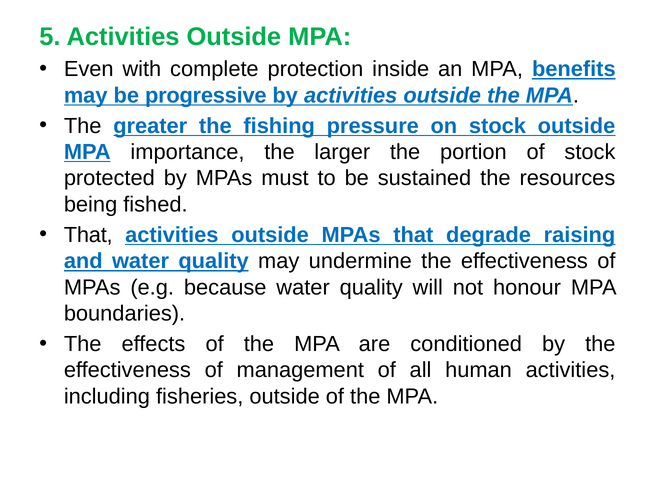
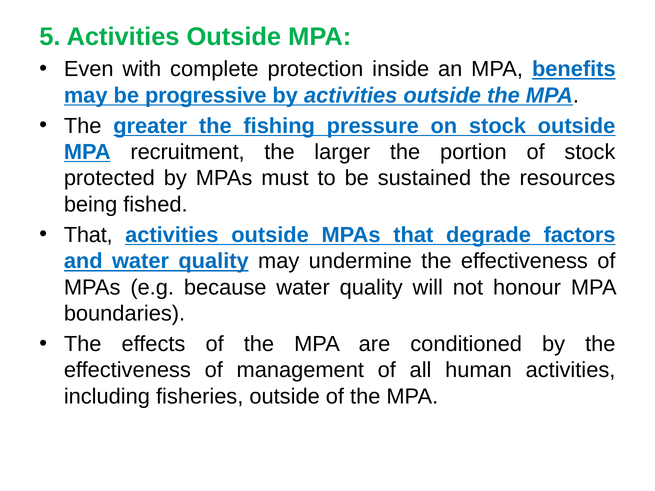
importance: importance -> recruitment (188, 152)
raising: raising -> factors (580, 235)
